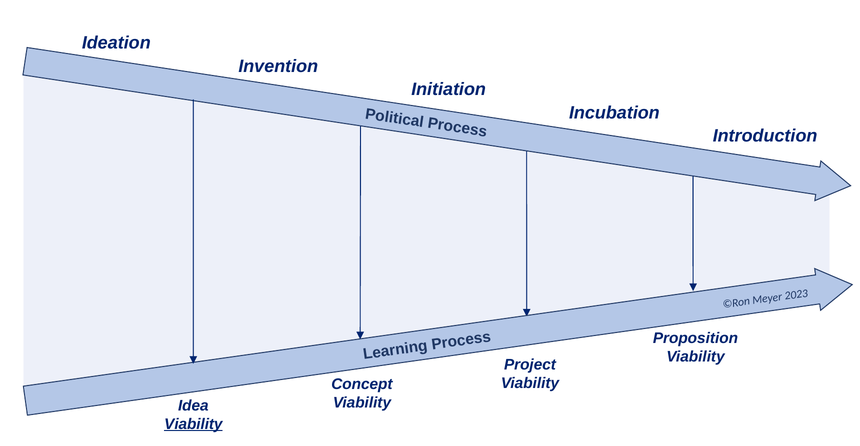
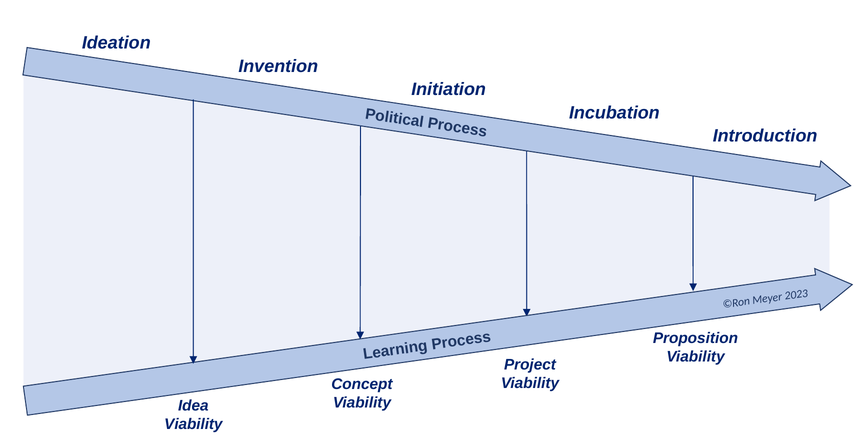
Viability underline: present -> none (193, 424)
